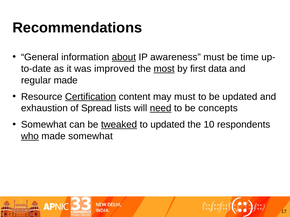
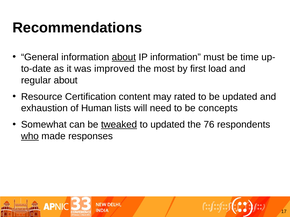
IP awareness: awareness -> information (175, 57)
most underline: present -> none (164, 69)
data: data -> load (218, 69)
regular made: made -> about (66, 80)
Certification underline: present -> none (91, 97)
may must: must -> rated (185, 97)
Spread: Spread -> Human (96, 108)
need underline: present -> none (161, 108)
10: 10 -> 76 (209, 125)
made somewhat: somewhat -> responses (91, 136)
